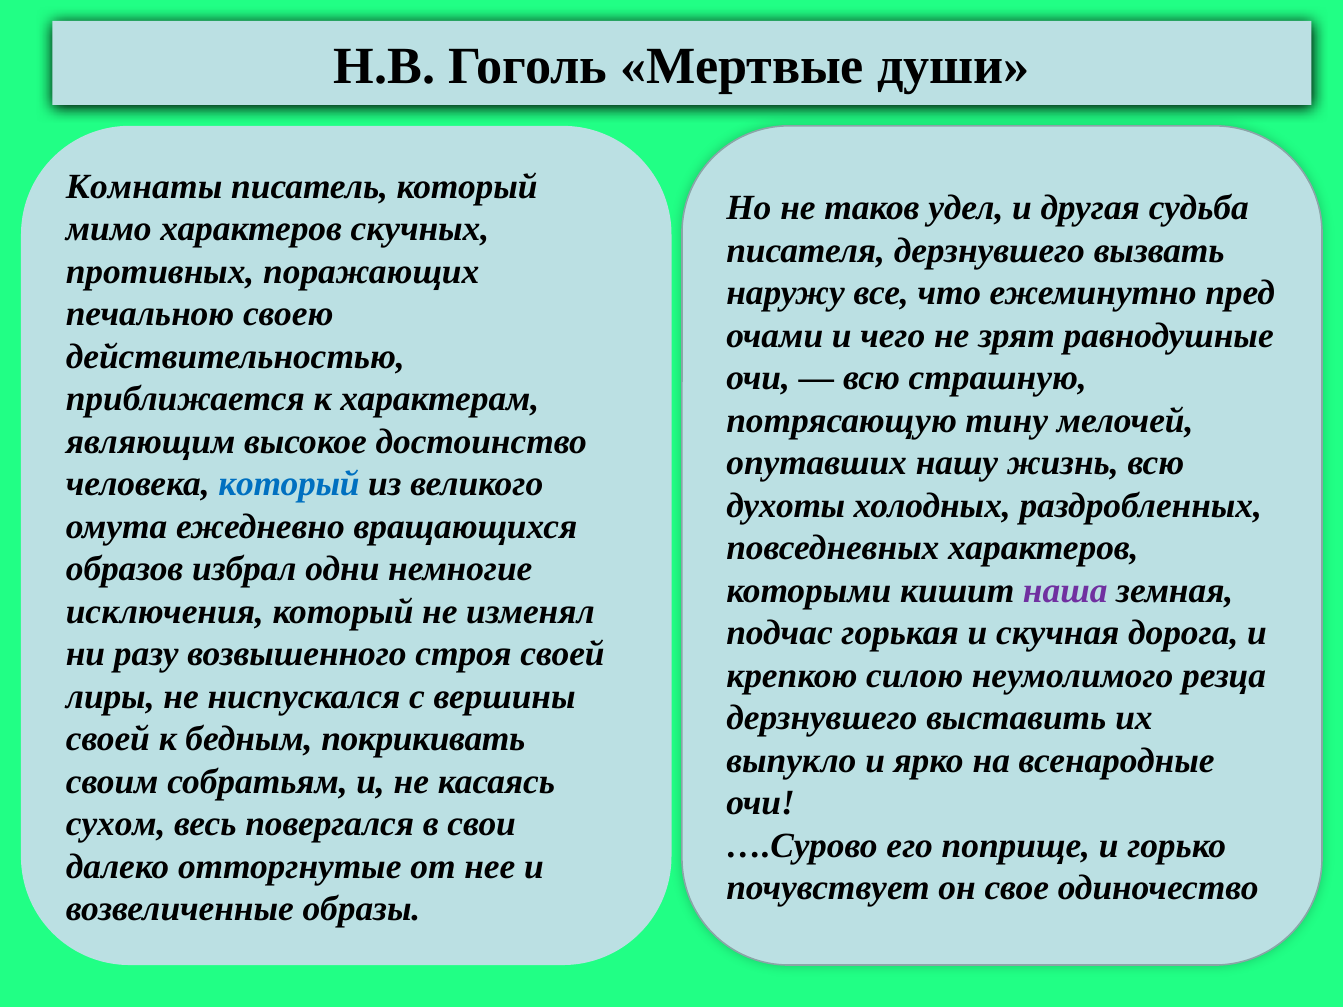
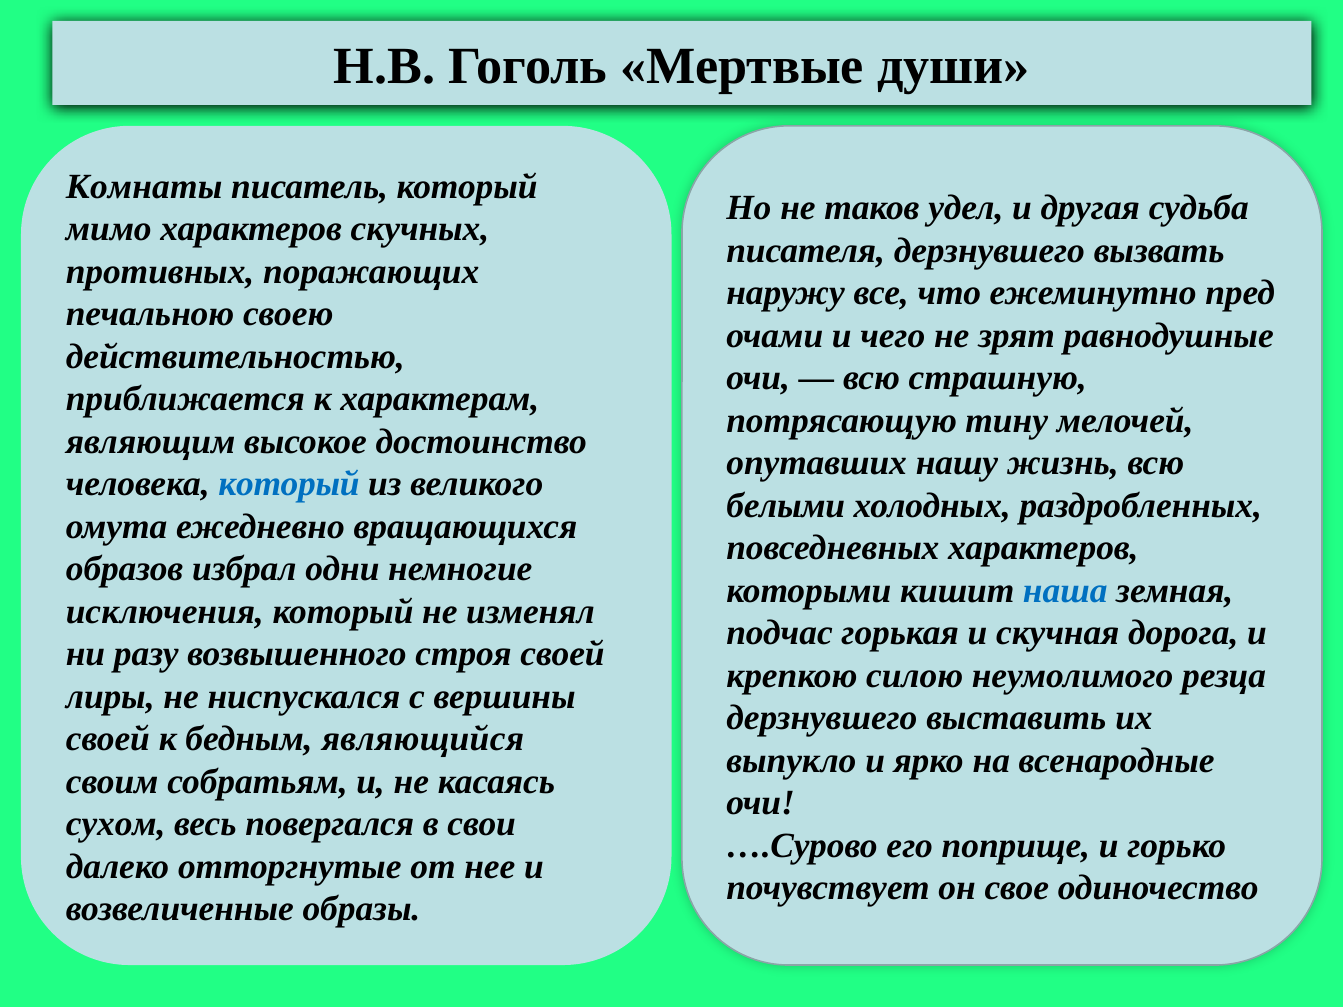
духоты: духоты -> белыми (786, 506)
наша colour: purple -> blue (1065, 591)
покрикивать: покрикивать -> являющийся (423, 739)
